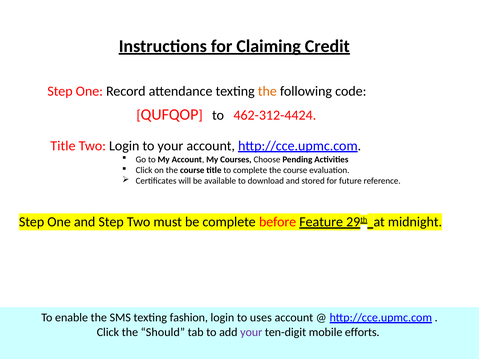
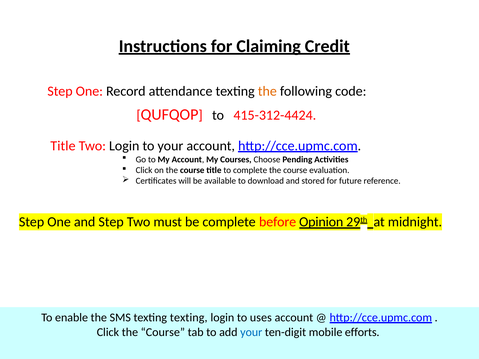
462-312-4424: 462-312-4424 -> 415-312-4424 (275, 115)
Feature: Feature -> Opinion (321, 222)
texting fashion: fashion -> texting (189, 318)
Click the Should: Should -> Course (163, 332)
your colour: purple -> blue (251, 332)
